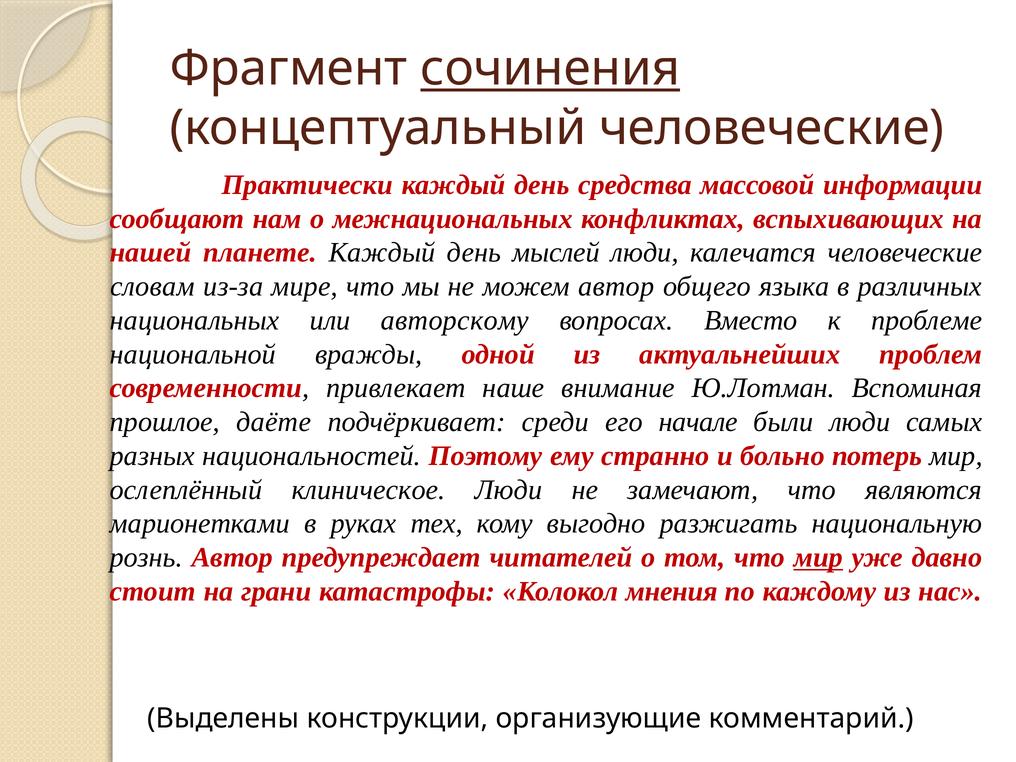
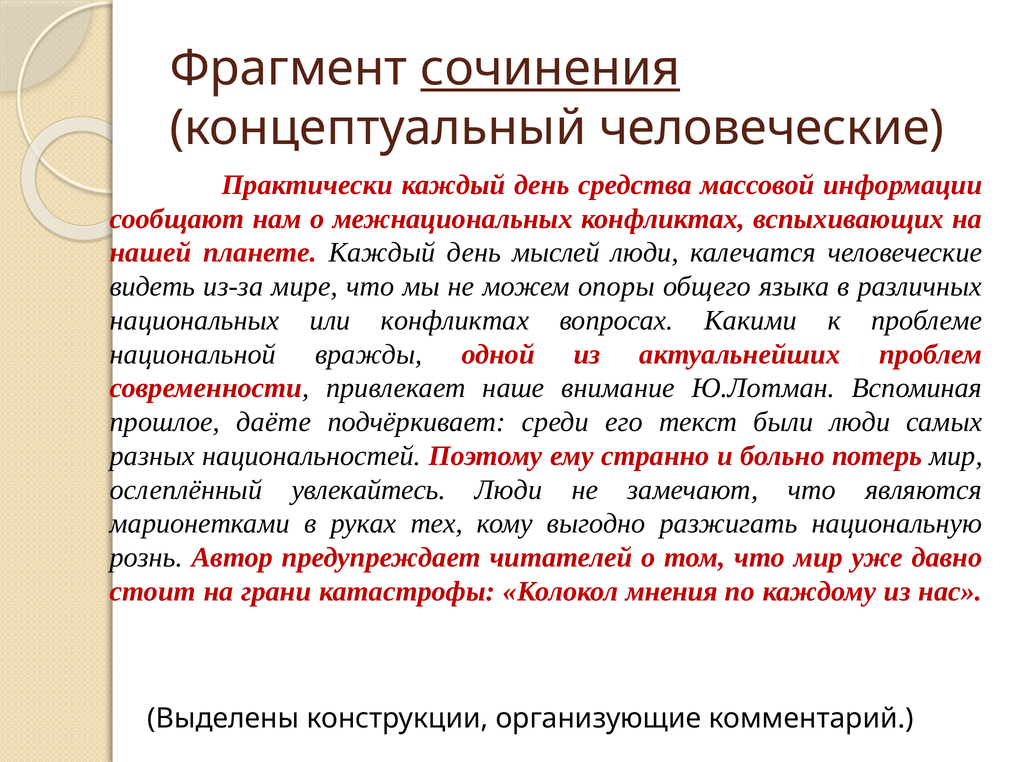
словам: словам -> видеть (153, 286)
можем автор: автор -> опоры (616, 286)
или авторскому: авторскому -> конфликтах (455, 320)
Вместо: Вместо -> Какими (751, 320)
начале: начале -> текст (698, 422)
клиническое: клиническое -> увлекайтесь (369, 490)
мир underline: present -> none (818, 557)
